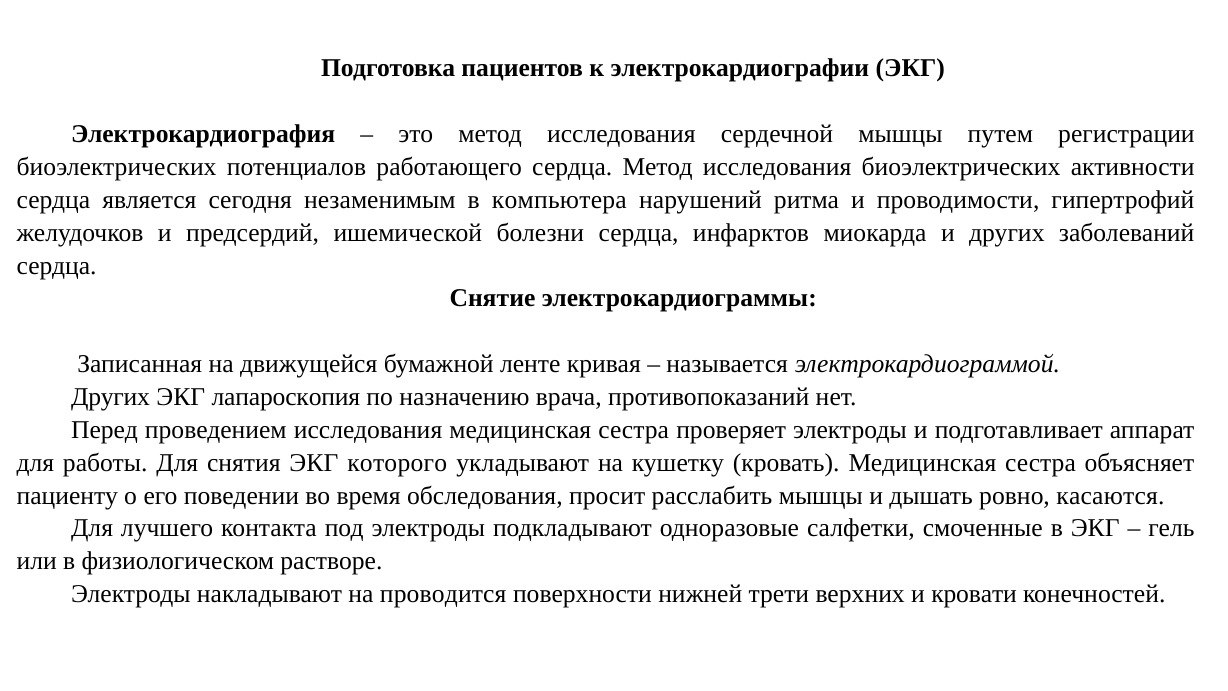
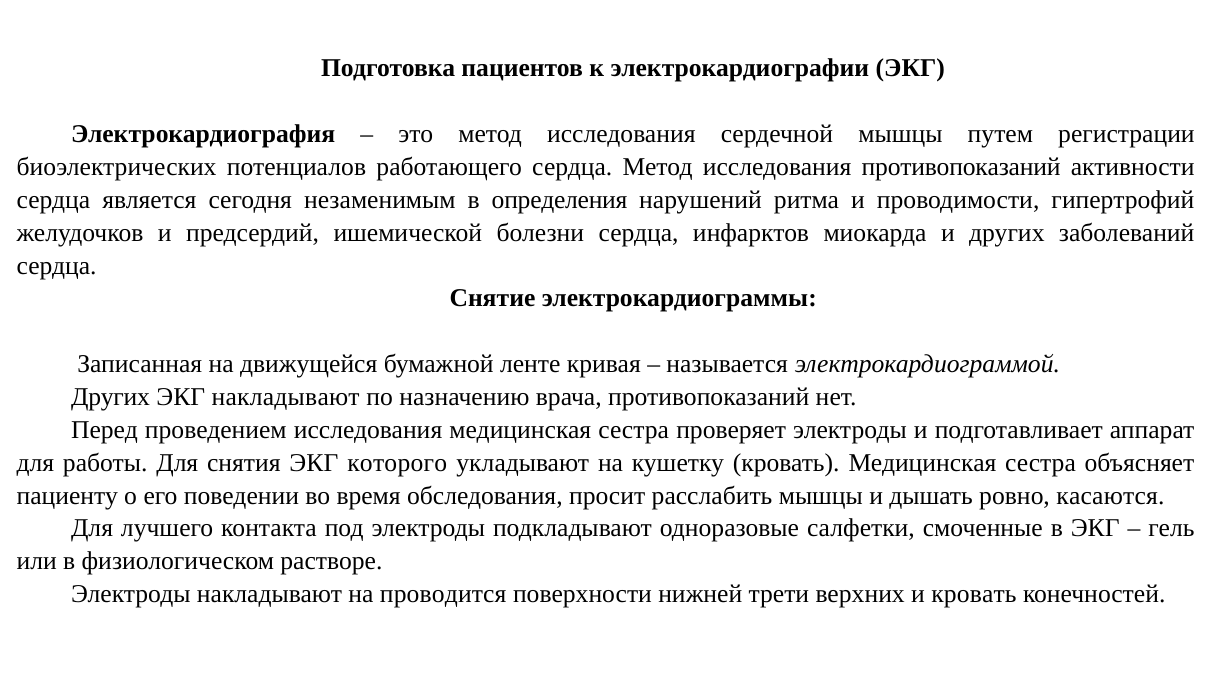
исследования биоэлектрических: биоэлектрических -> противопоказаний (961, 167)
компьютера: компьютера -> определения (560, 200)
ЭКГ лапароскопия: лапароскопия -> накладывают (286, 397)
и кровати: кровати -> кровать (974, 594)
